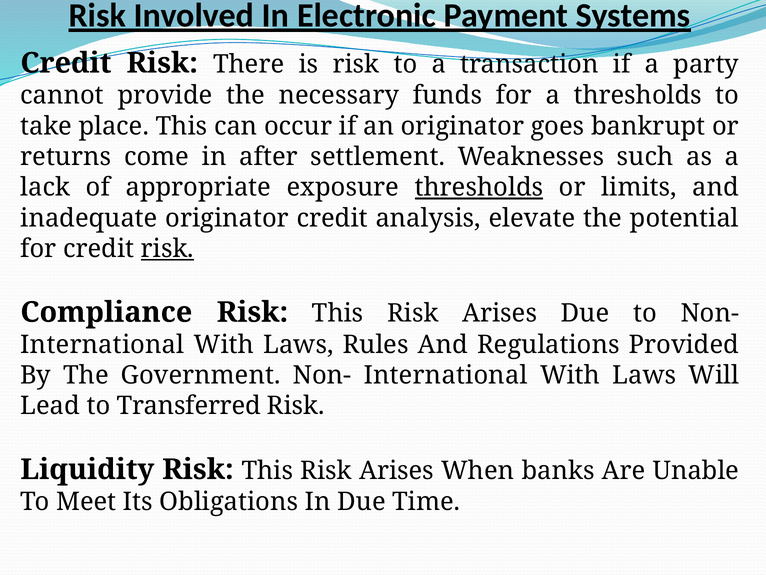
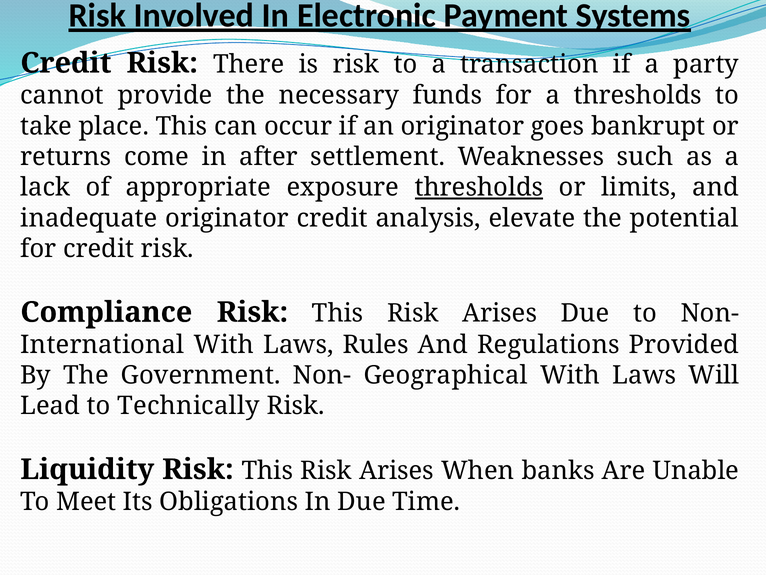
risk underline: present -> none (167, 249)
Government Non- International: International -> Geographical (446, 375)
Transferred: Transferred -> Technically (188, 406)
